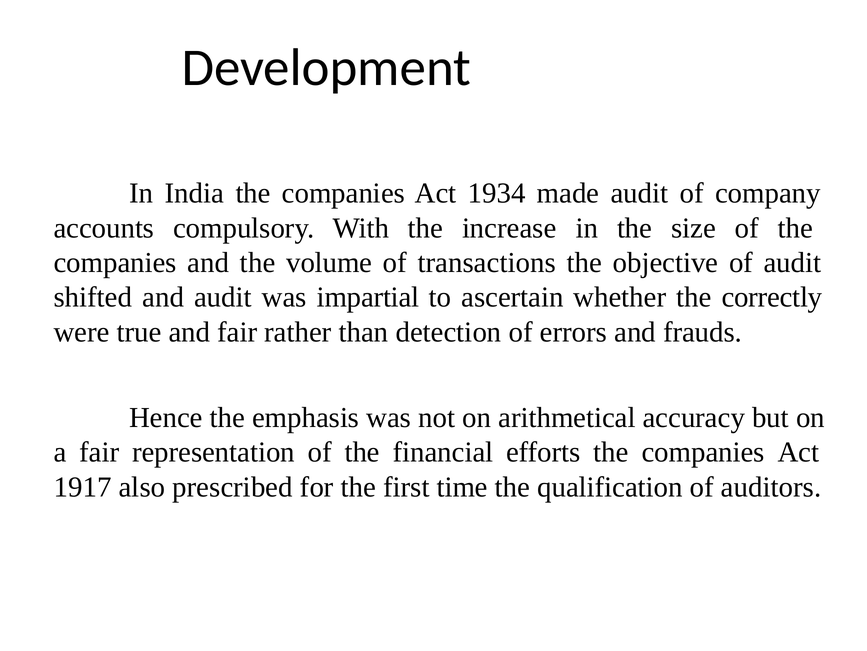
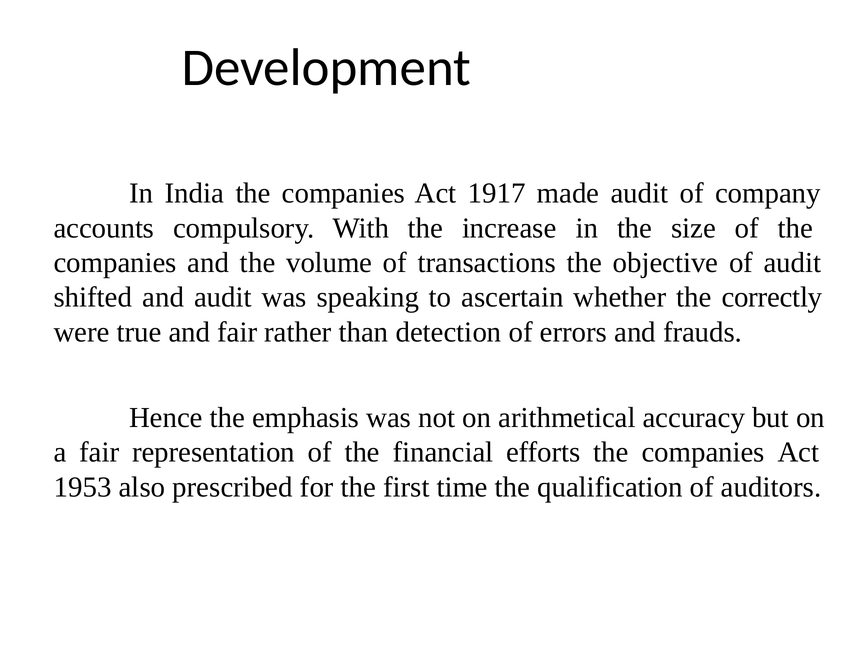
1934: 1934 -> 1917 (497, 193)
impartial: impartial -> speaking (368, 297)
1917: 1917 -> 1953 (83, 487)
